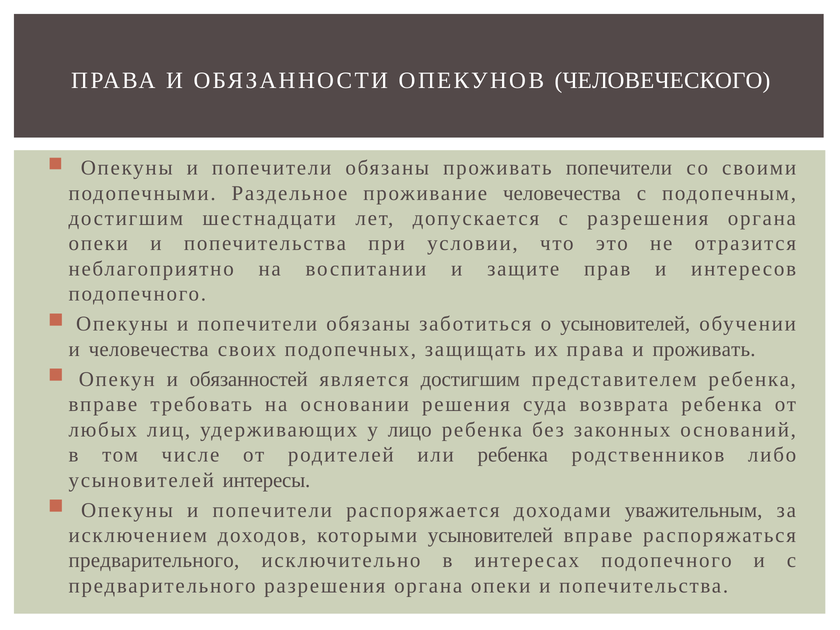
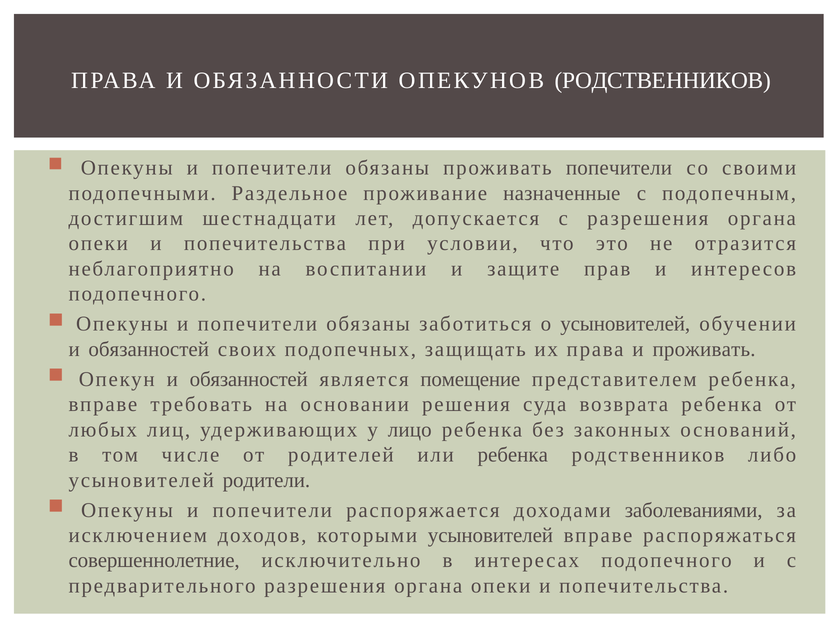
ОПЕКУНОВ ЧЕЛОВЕЧЕСКОГО: ЧЕЛОВЕЧЕСКОГО -> РОДСТВЕННИКОВ (663, 81)
проживание человечества: человечества -> назначенные (562, 193)
человечества: человечества -> обязанностей (149, 349)
является достигшим: достигшим -> помещение (470, 379)
интересы: интересы -> родители (266, 480)
уважительным: уважительным -> заболеваниями (694, 510)
предварительного: предварительного -> совершеннолетние (154, 561)
